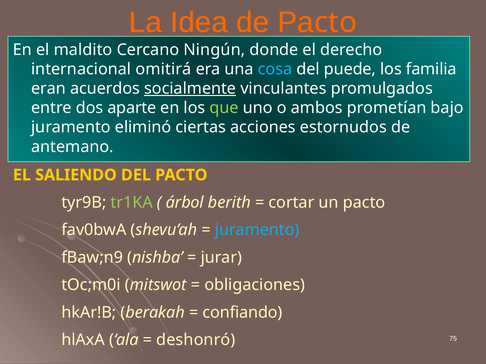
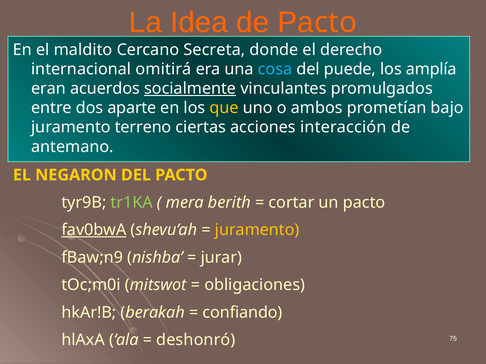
Ningún: Ningún -> Secreta (214, 50)
familia: familia -> amplía (431, 69)
que colour: light green -> yellow (224, 108)
eliminó: eliminó -> terreno (143, 127)
estornudos: estornudos -> interacción (343, 127)
SALIENDO: SALIENDO -> NEGARON (76, 175)
árbol: árbol -> mera (185, 203)
fav0bwA underline: none -> present (94, 230)
juramento colour: light blue -> yellow (257, 230)
